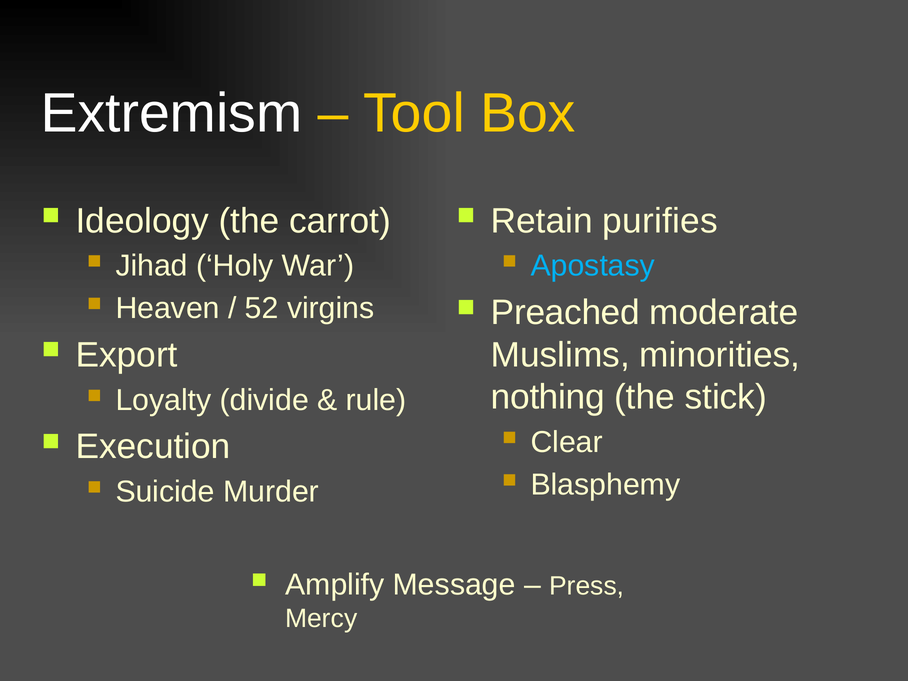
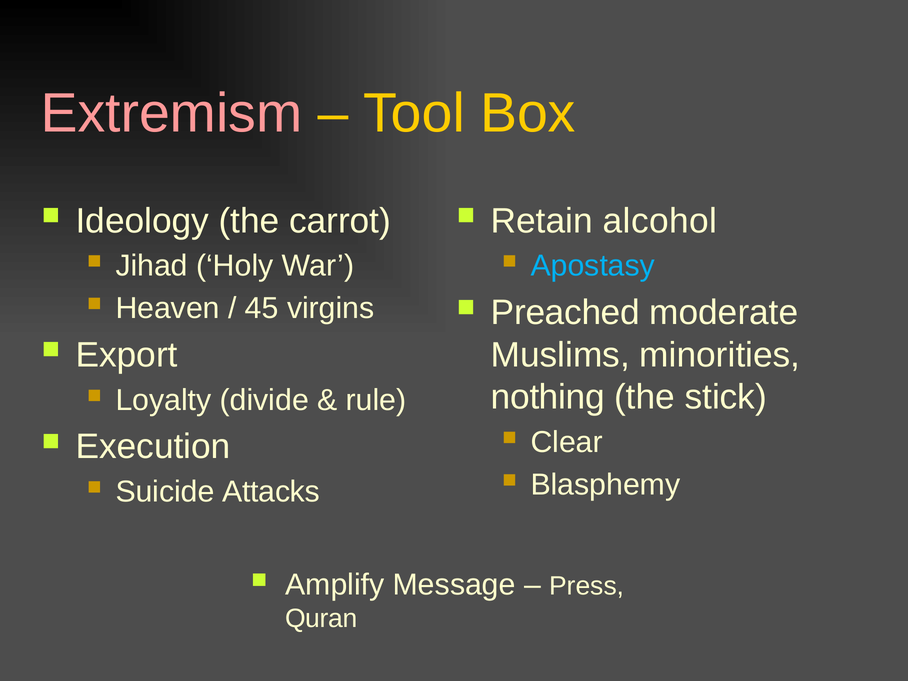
Extremism colour: white -> pink (172, 113)
purifies: purifies -> alcohol (660, 221)
52: 52 -> 45 (262, 308)
Murder: Murder -> Attacks (271, 492)
Mercy: Mercy -> Quran (321, 619)
